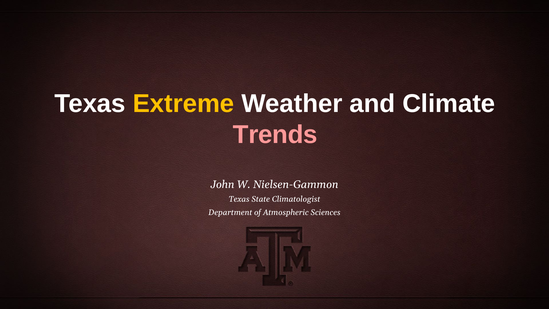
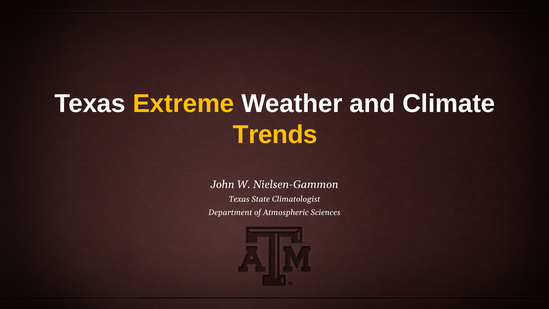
Trends colour: pink -> yellow (275, 135)
